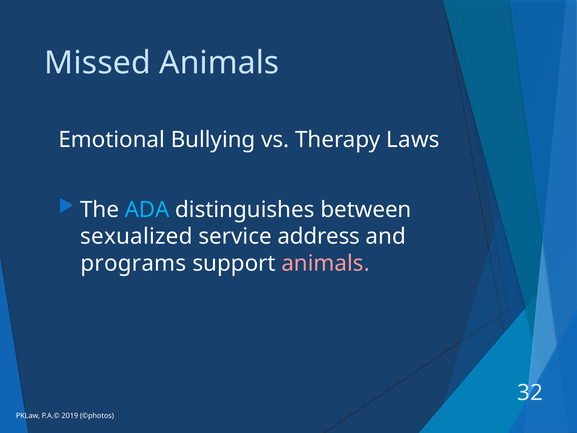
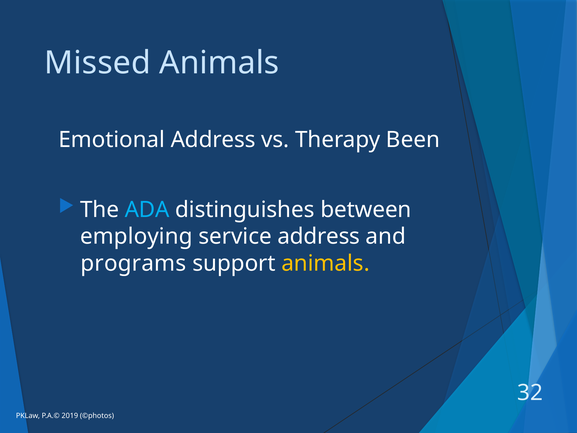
Emotional Bullying: Bullying -> Address (213, 140)
Laws: Laws -> Been (413, 140)
sexualized: sexualized -> employing (136, 236)
animals colour: pink -> yellow (326, 263)
